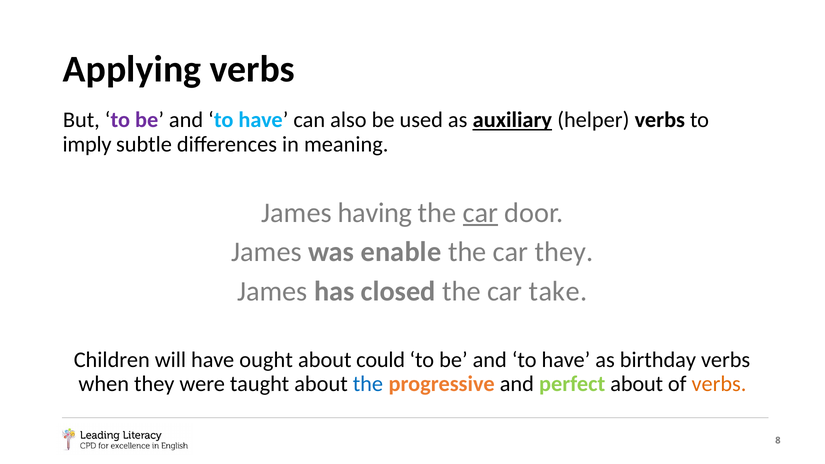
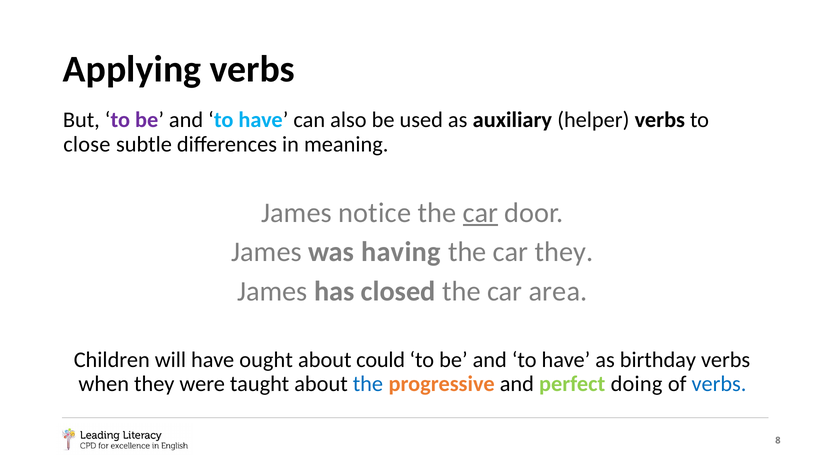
auxiliary underline: present -> none (512, 120)
imply: imply -> close (87, 144)
having: having -> notice (375, 213)
enable: enable -> having (401, 252)
take: take -> area (558, 291)
perfect about: about -> doing (637, 384)
verbs colour: orange -> blue (719, 384)
